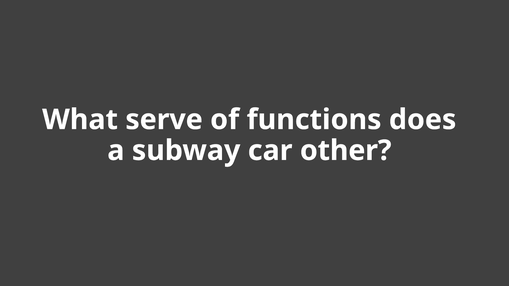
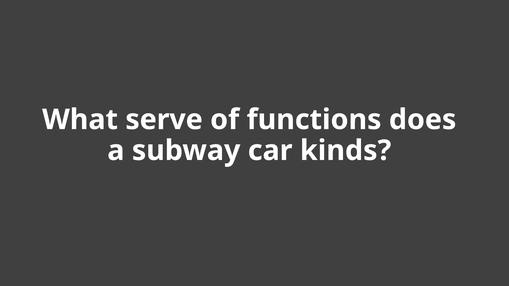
other: other -> kinds (346, 151)
